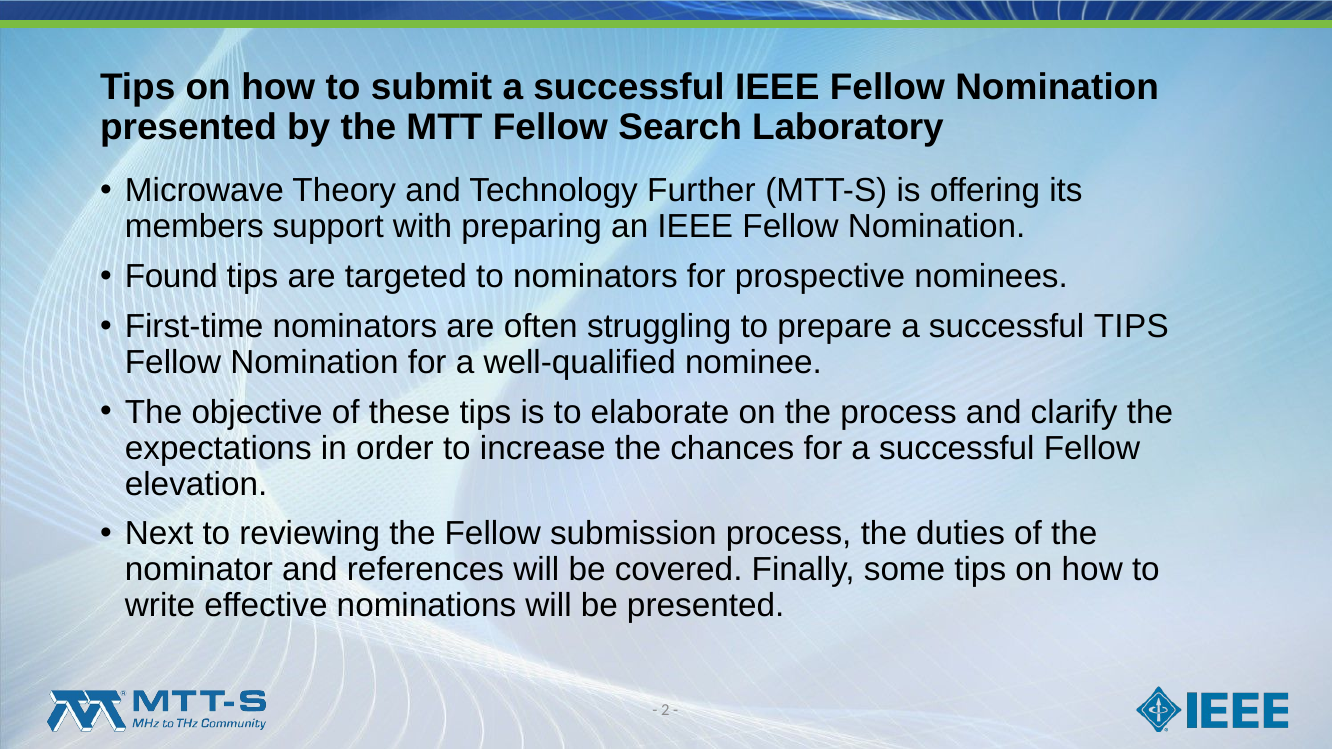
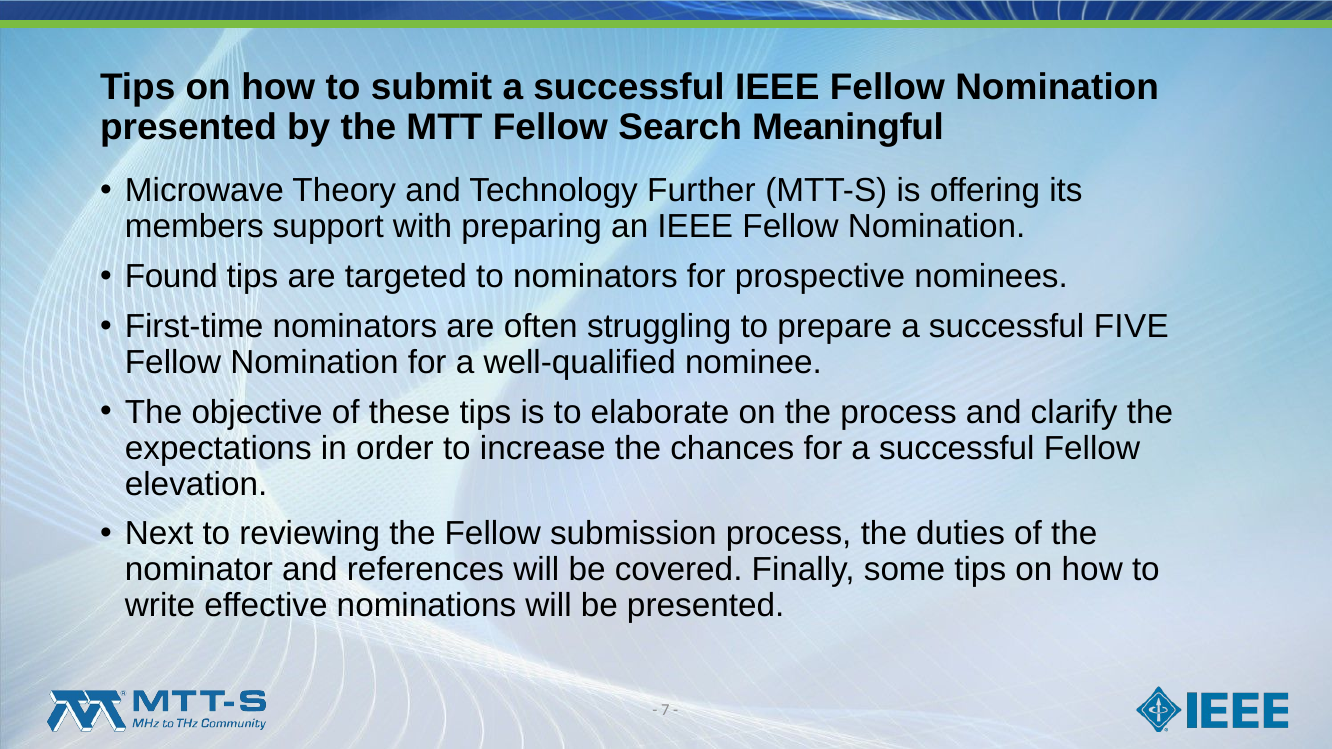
Laboratory: Laboratory -> Meaningful (848, 127)
successful TIPS: TIPS -> FIVE (1131, 327)
2: 2 -> 7 (665, 711)
